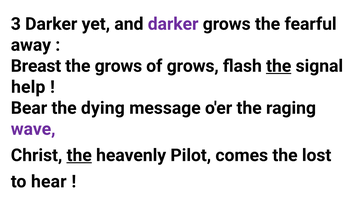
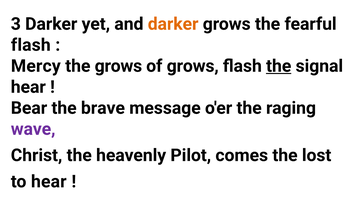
darker colour: purple -> orange (173, 24)
away: away -> flash (31, 45)
Breast: Breast -> Mercy (36, 66)
help: help -> hear (28, 87)
dying: dying -> brave (103, 108)
the underline: present -> none (79, 155)
